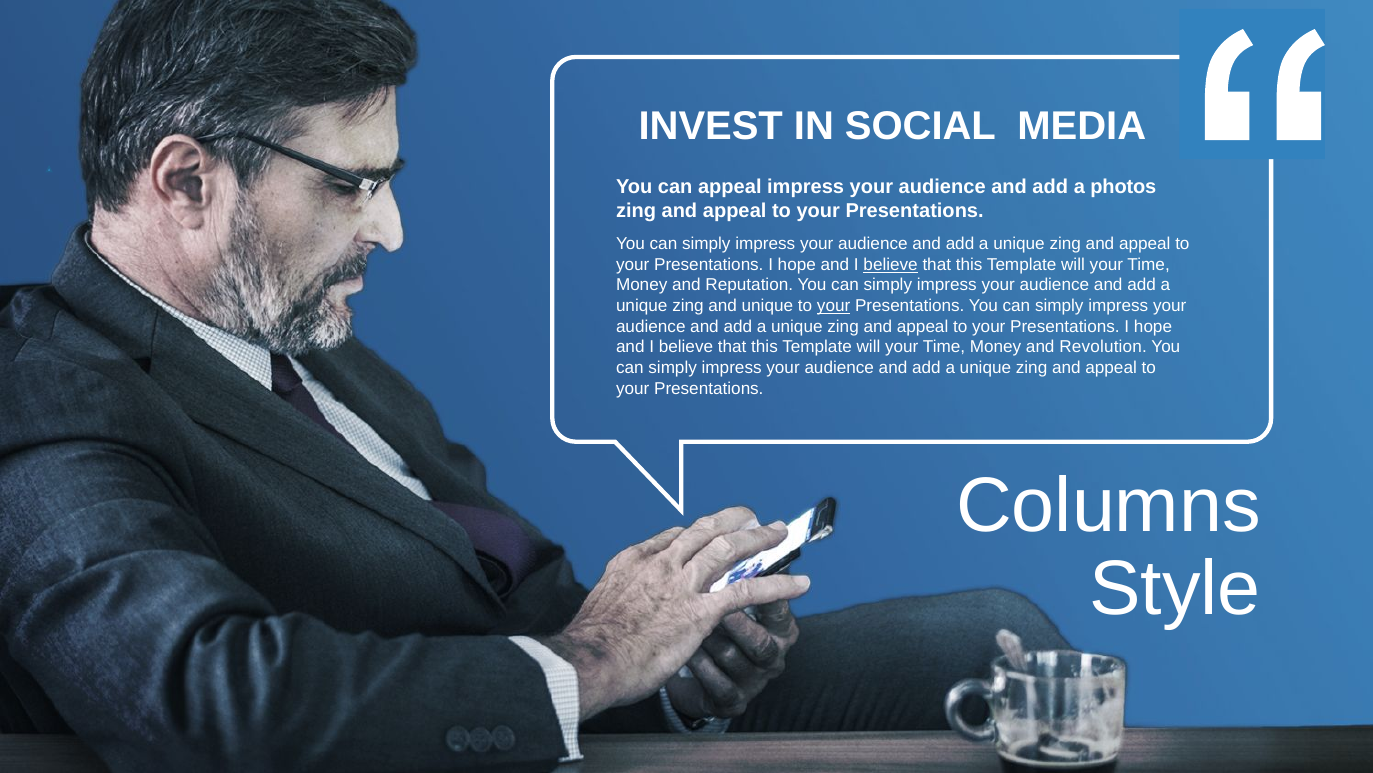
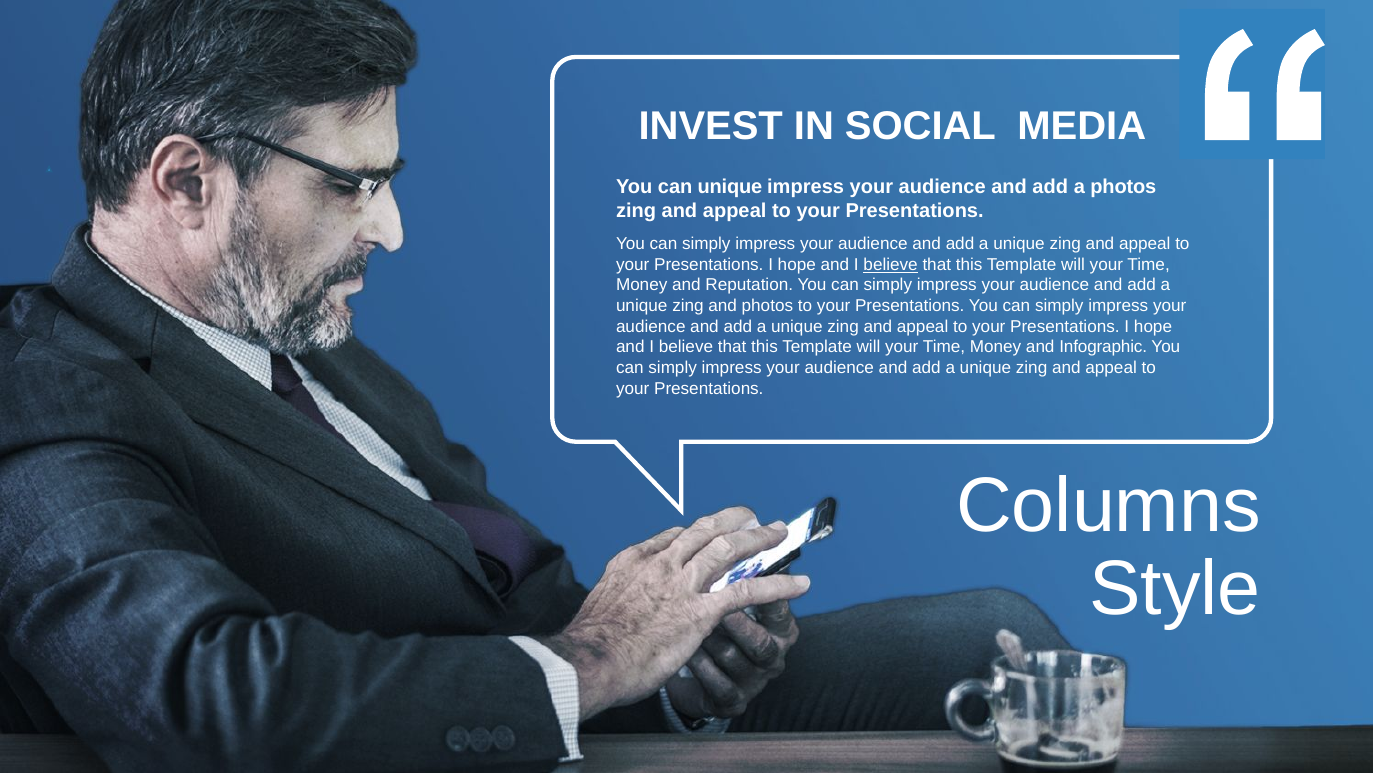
can appeal: appeal -> unique (730, 187)
and unique: unique -> photos (767, 306)
your underline: present -> none (834, 306)
Revolution: Revolution -> Infographic (1103, 347)
